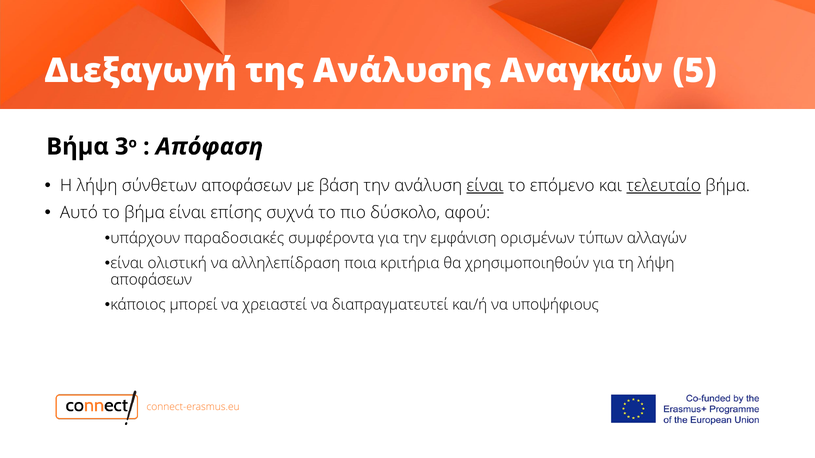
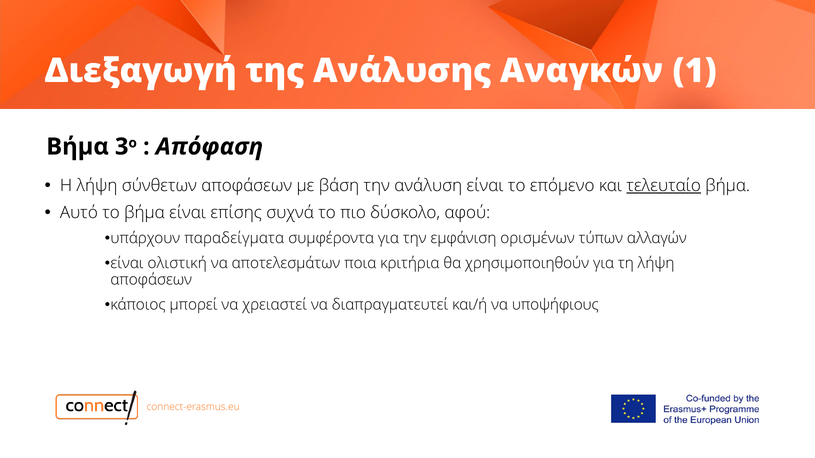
5: 5 -> 1 (695, 71)
είναι underline: present -> none (485, 186)
παραδοσιακές: παραδοσιακές -> παραδείγματα (234, 239)
αλληλεπίδραση: αλληλεπίδραση -> αποτελεσμάτων (286, 264)
